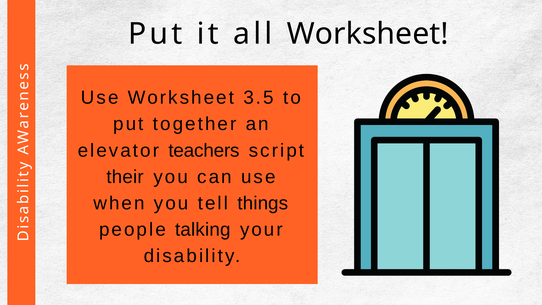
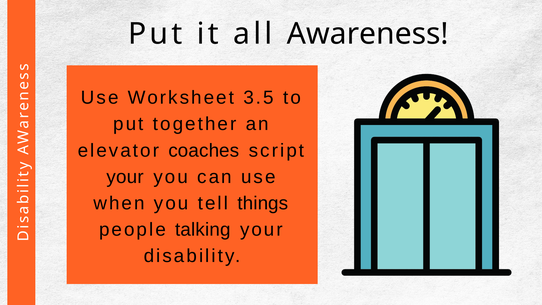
all Worksheet: Worksheet -> Awareness (368, 34)
teachers: teachers -> coaches (204, 150)
their: their -> your (125, 177)
